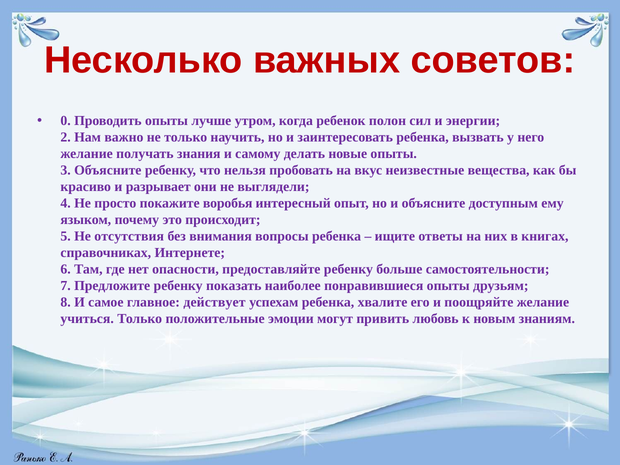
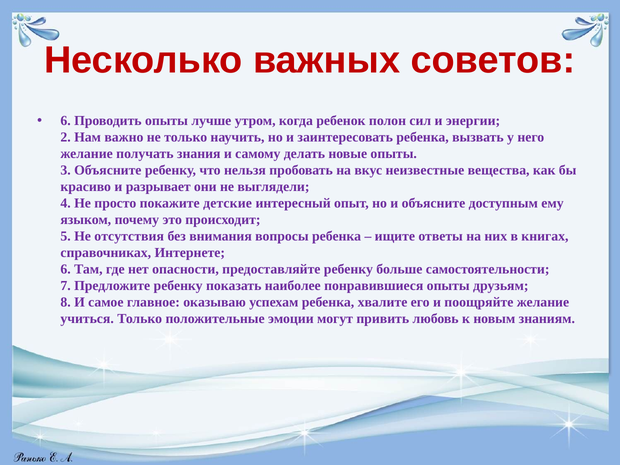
0: 0 -> 6 (66, 121)
воробья: воробья -> детские (228, 203)
действует: действует -> оказываю (215, 302)
